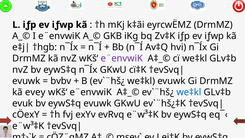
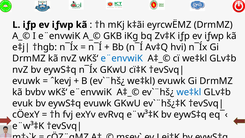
e¨envwiK colour: purple -> blue (122, 58)
bvbv: bvbv -> ˆkevj (61, 81)
evey: evey -> bvbv (35, 92)
